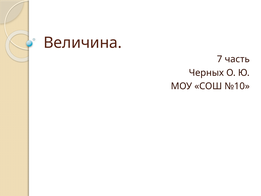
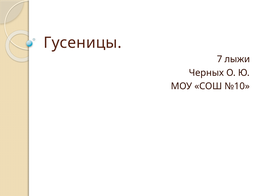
Величина: Величина -> Гусеницы (83, 43)
часть: часть -> лыжи (237, 59)
